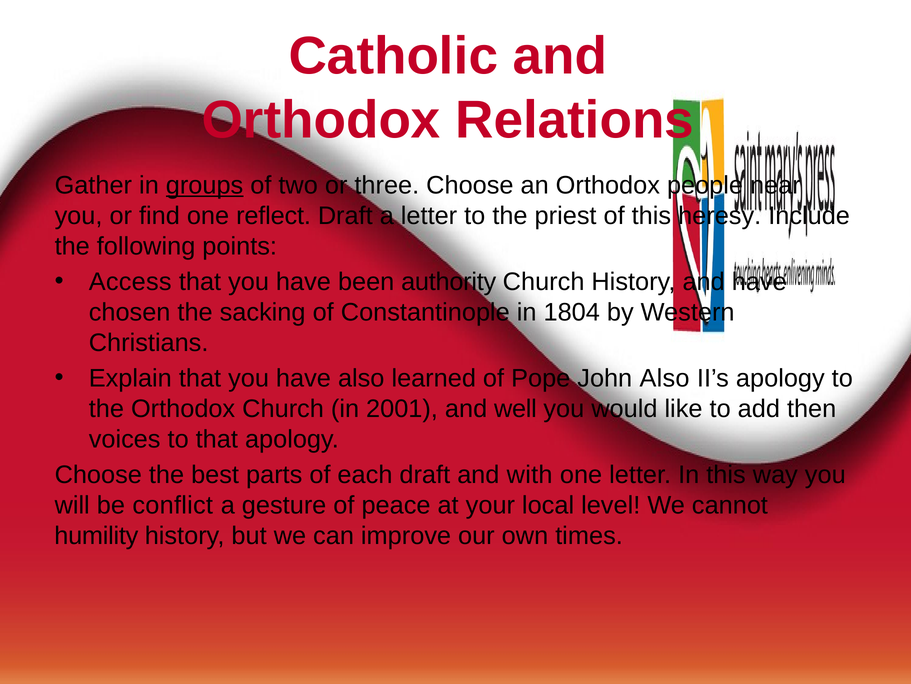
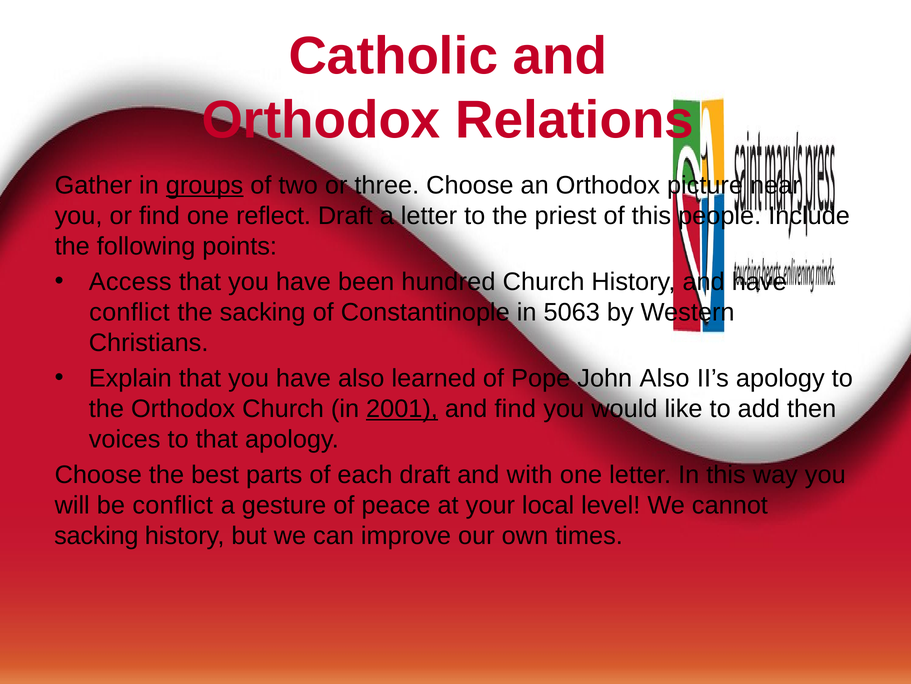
people: people -> picture (705, 185)
heresy: heresy -> people (720, 216)
authority: authority -> hundred (448, 282)
chosen: chosen -> conflict (129, 312)
1804: 1804 -> 5063 (572, 312)
2001 underline: none -> present (402, 408)
and well: well -> find (515, 408)
humility: humility -> sacking (96, 535)
